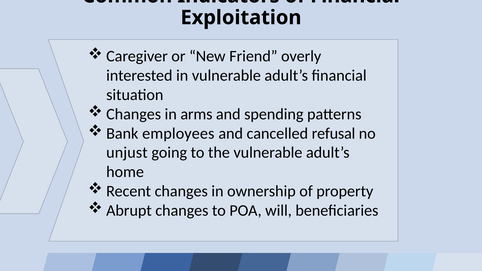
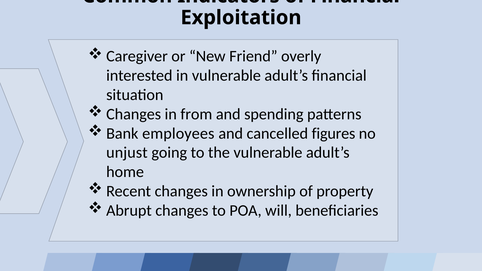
arms: arms -> from (196, 114)
refusal: refusal -> figures (334, 133)
